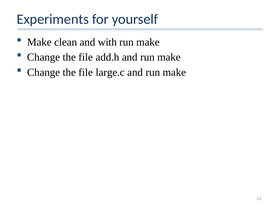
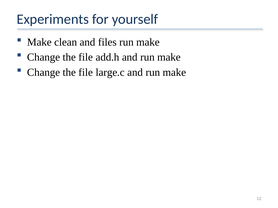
with: with -> files (107, 42)
